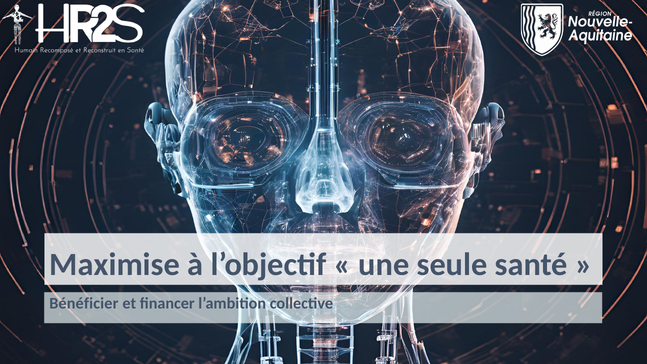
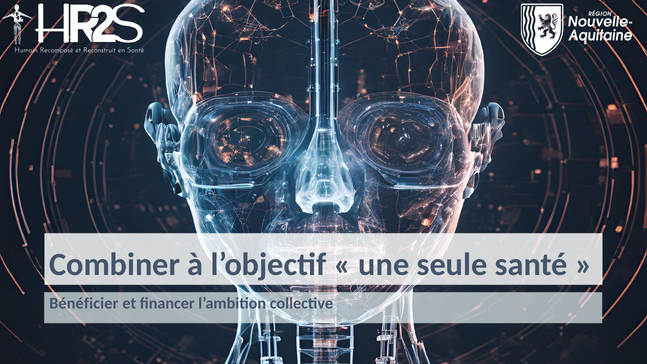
Maximise: Maximise -> Combiner (115, 265)
